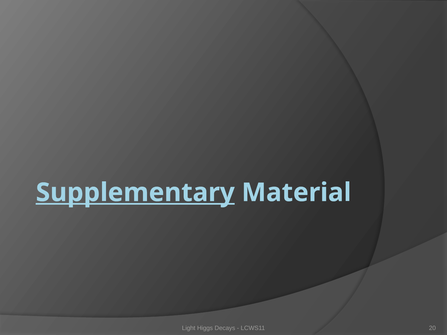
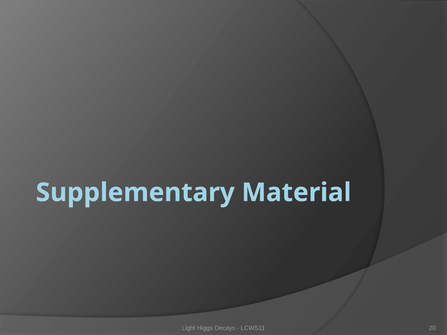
Supplementary underline: present -> none (135, 193)
